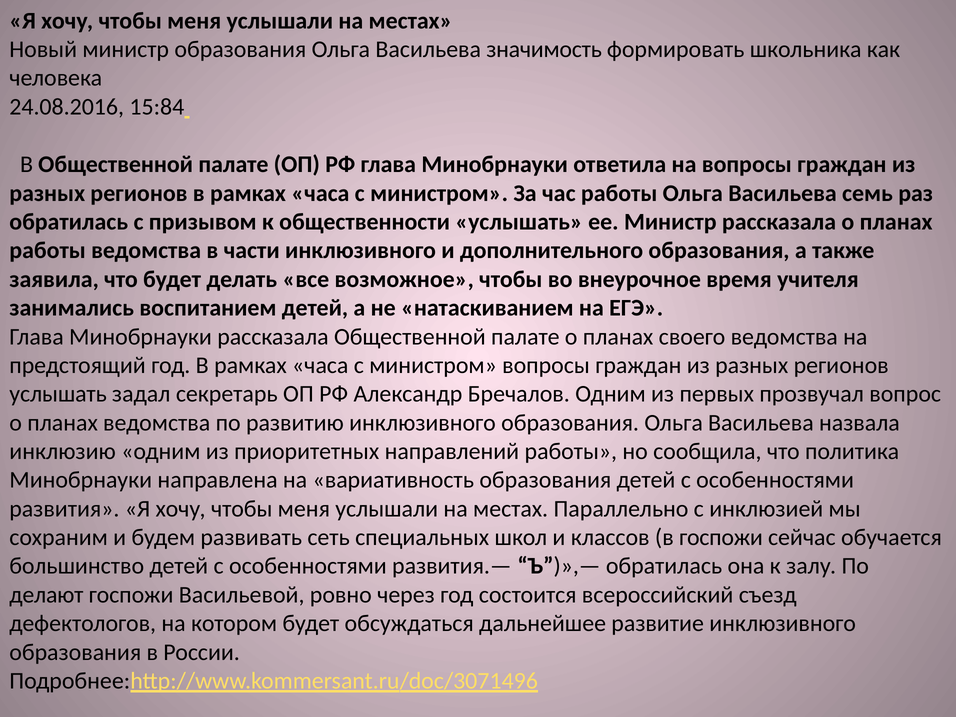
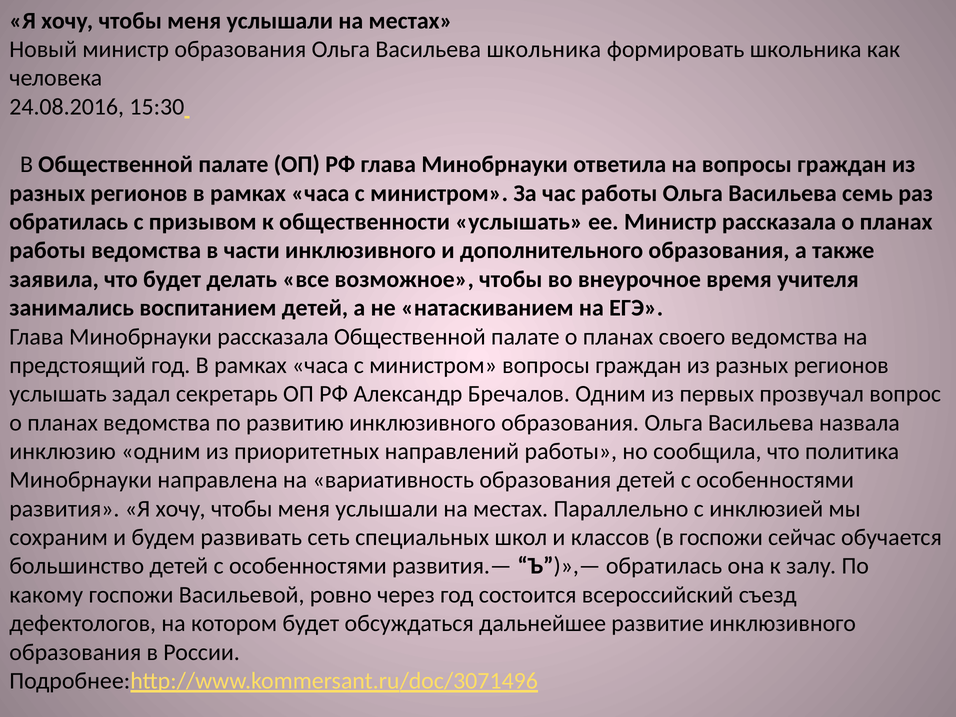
Васильева значимость: значимость -> школьника (544, 49)
15:84: 15:84 -> 15:30 (157, 107)
делают: делают -> какому (46, 595)
